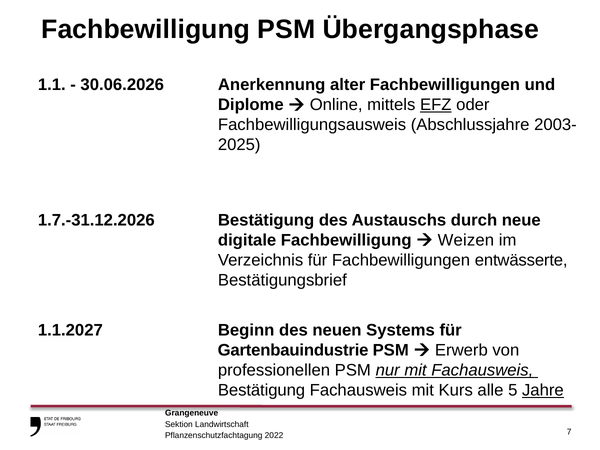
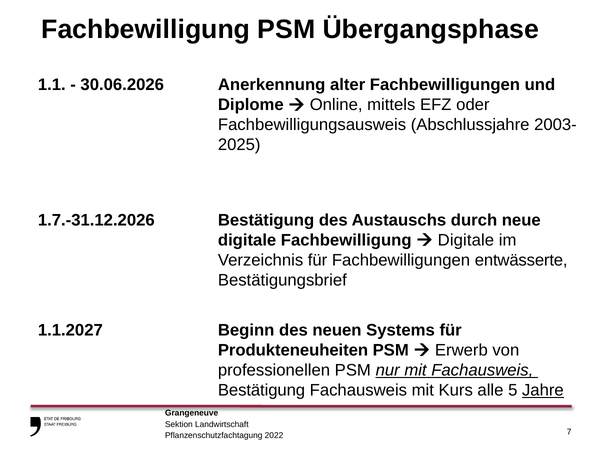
EFZ underline: present -> none (436, 105)
Weizen: Weizen -> Digitale (466, 240)
Gartenbauindustrie: Gartenbauindustrie -> Produkteneuheiten (293, 350)
